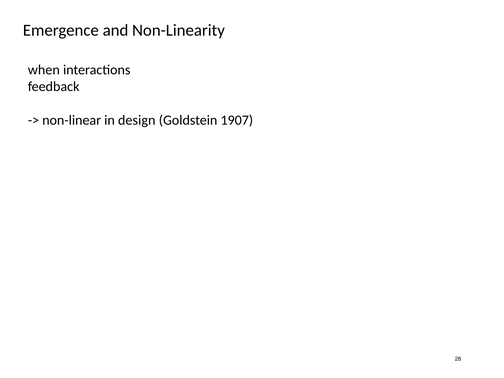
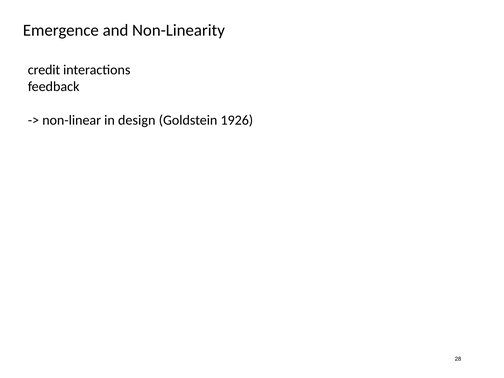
when: when -> credit (44, 70)
1907: 1907 -> 1926 (237, 120)
